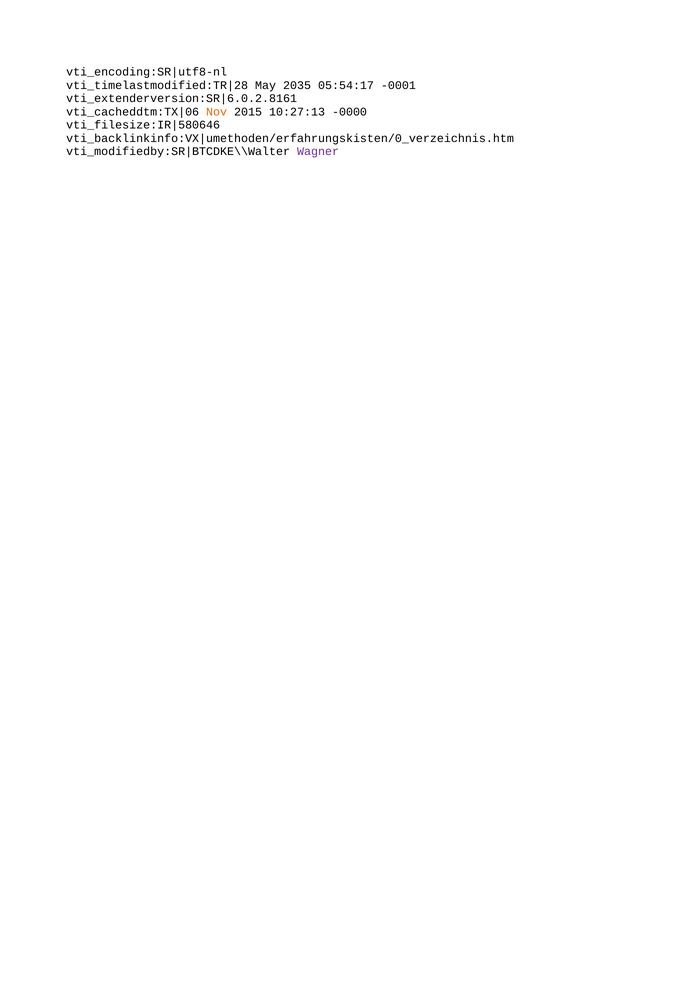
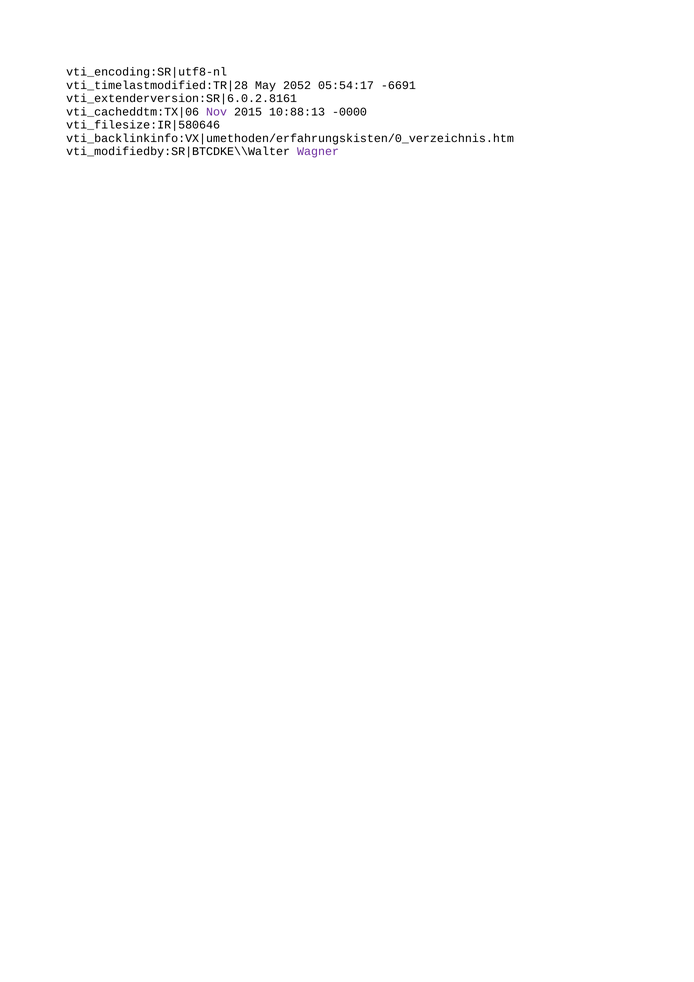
2035: 2035 -> 2052 (297, 85)
-0001: -0001 -> -6691 (398, 85)
Nov colour: orange -> purple (217, 112)
10:27:13: 10:27:13 -> 10:88:13 (297, 112)
